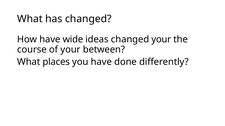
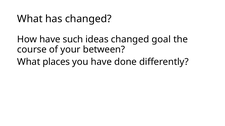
wide: wide -> such (73, 40)
changed your: your -> goal (161, 40)
